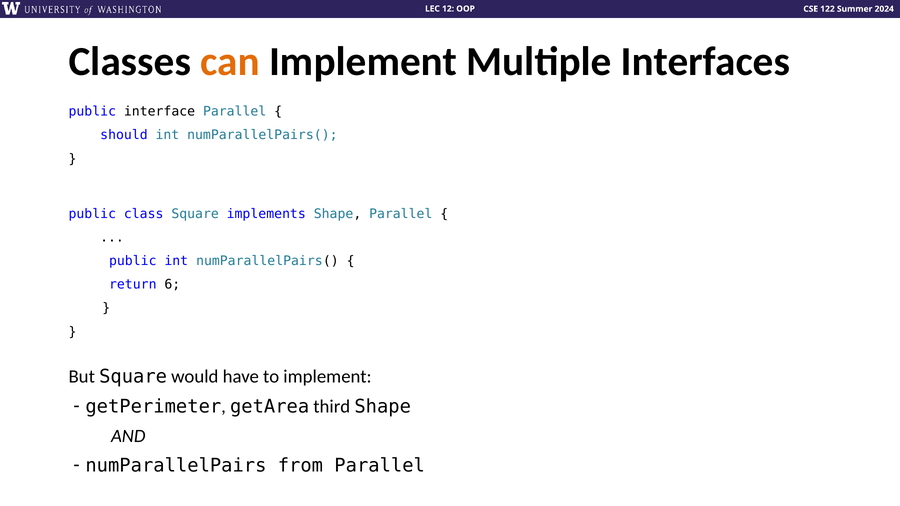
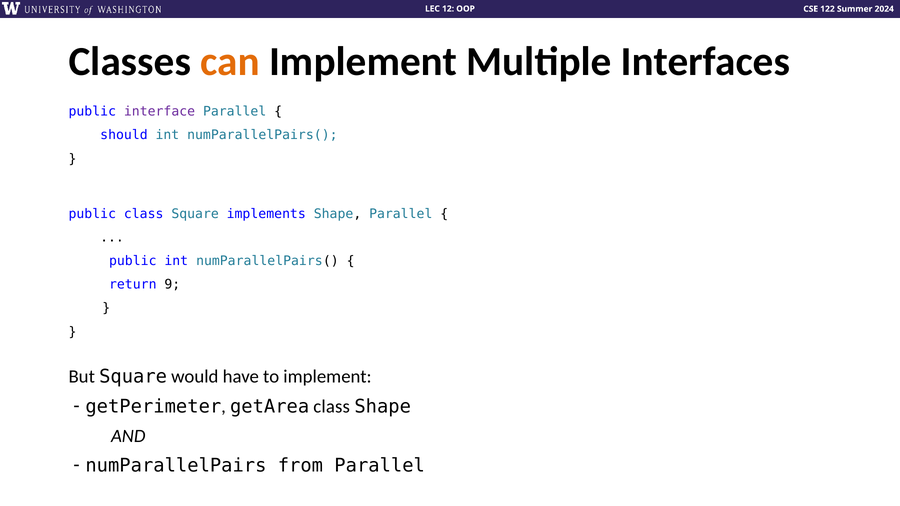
interface colour: black -> purple (160, 112)
6: 6 -> 9 (172, 285)
getArea third: third -> class (332, 407)
